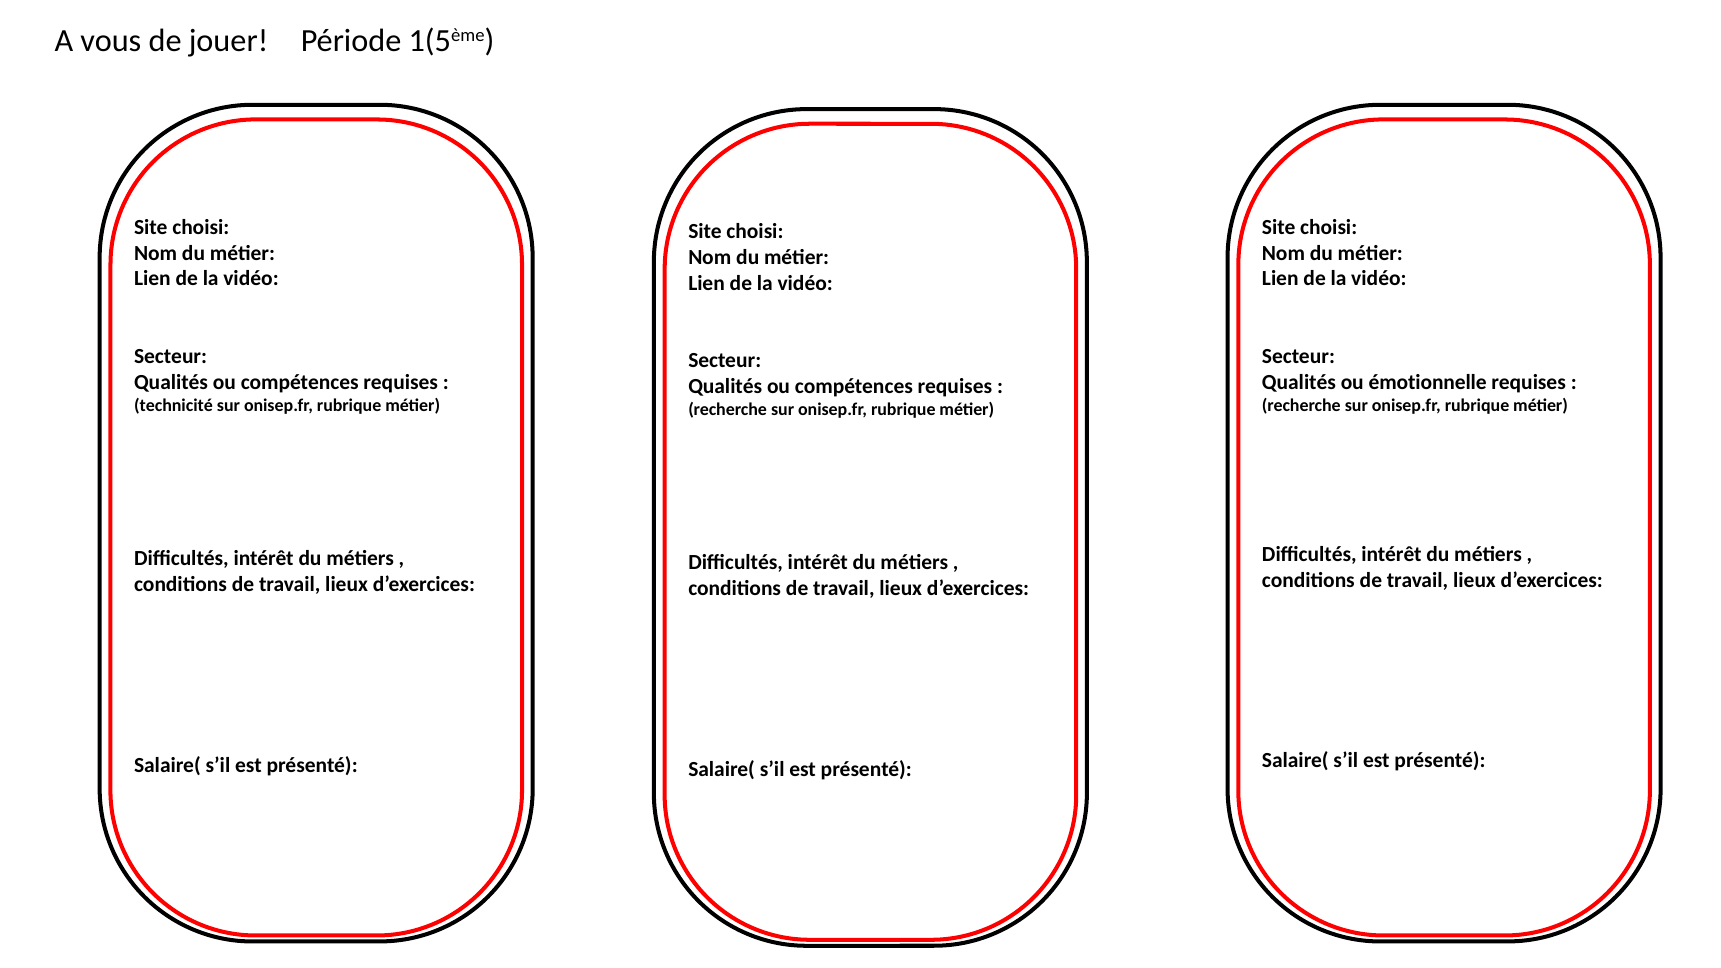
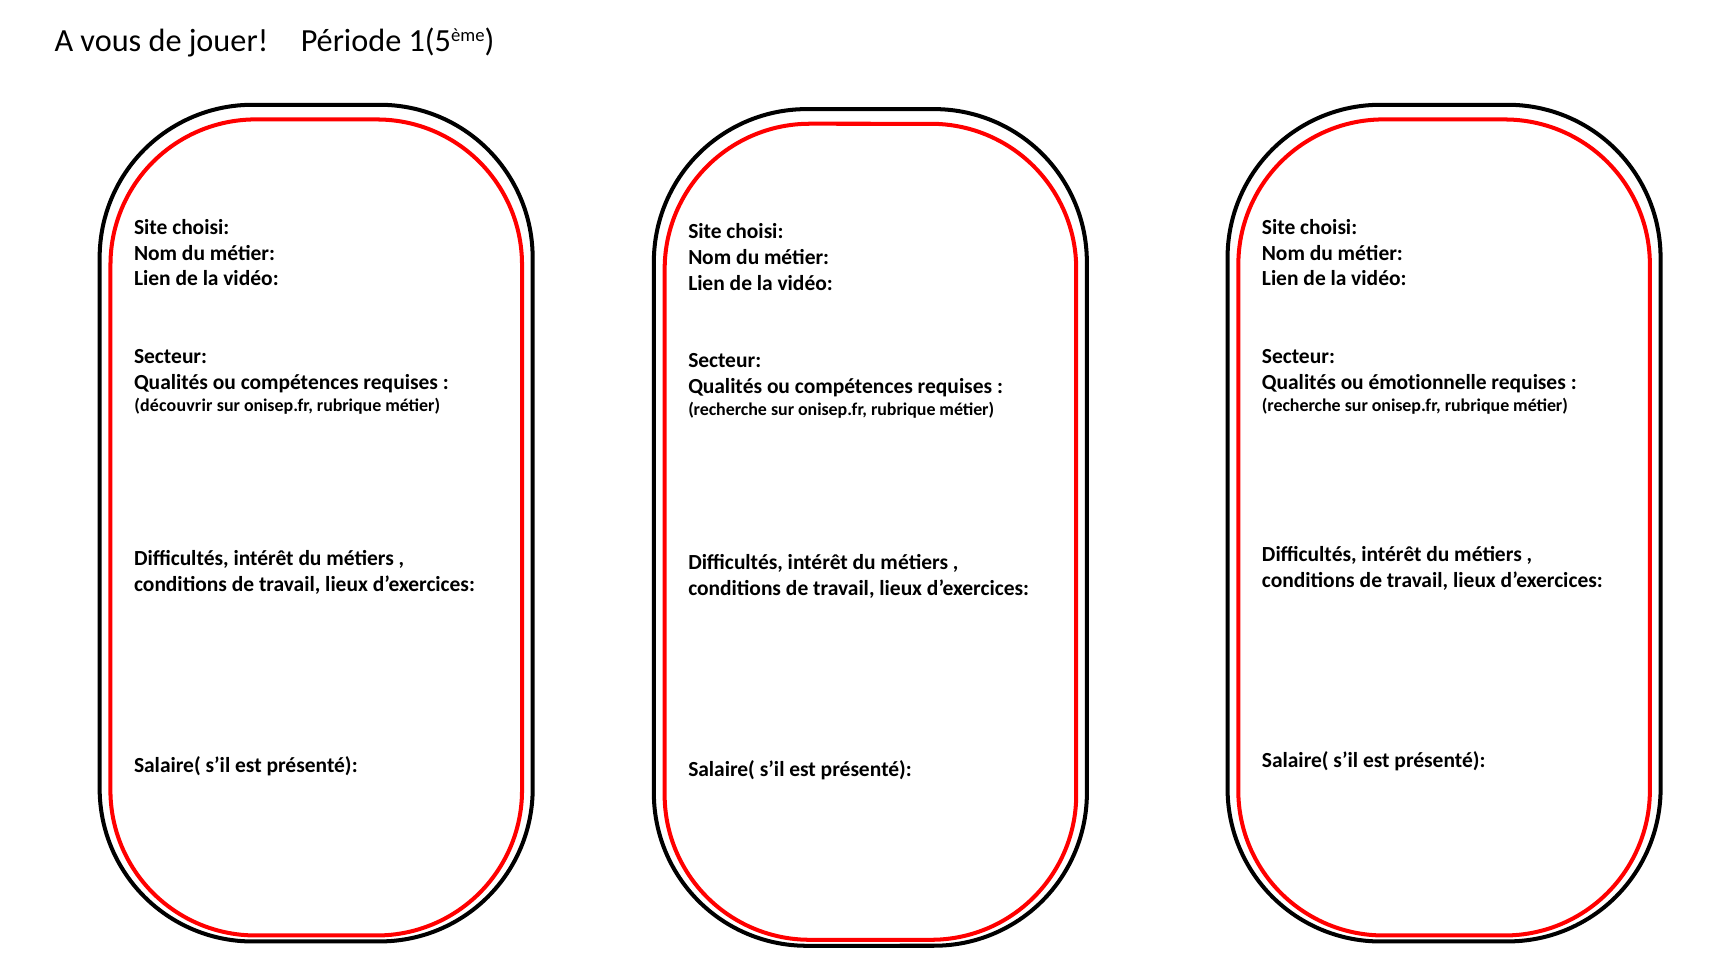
technicité: technicité -> découvrir (173, 405)
